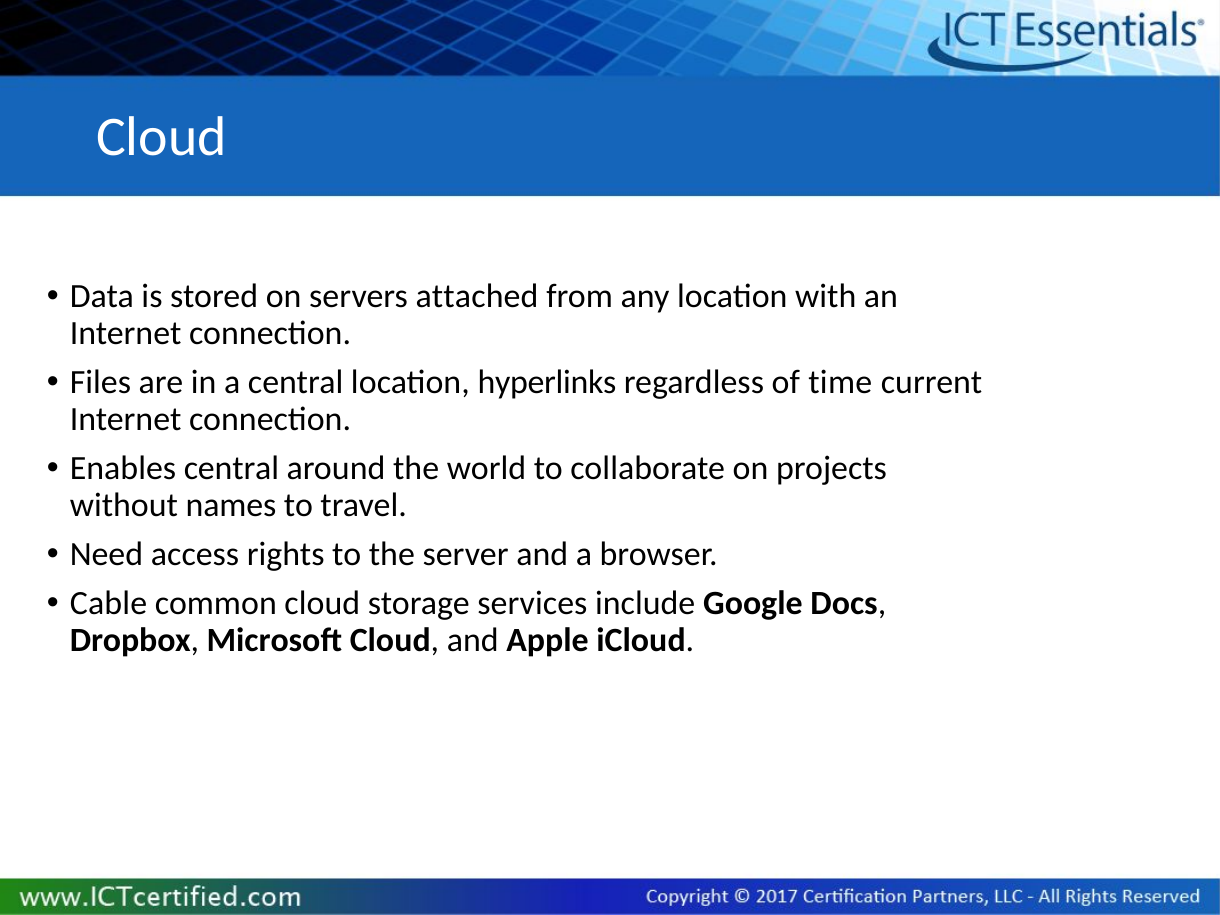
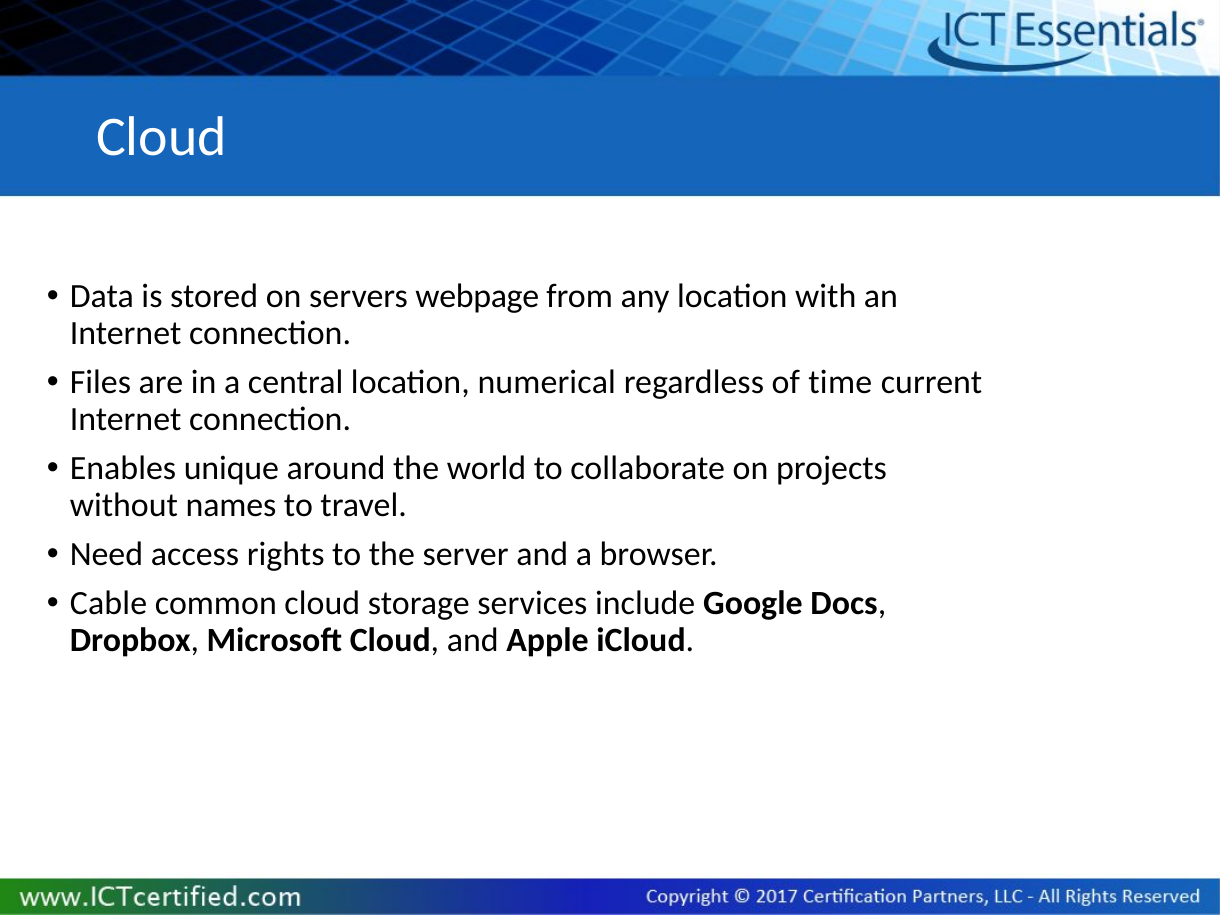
attached: attached -> webpage (477, 297)
hyperlinks: hyperlinks -> numerical (547, 383)
Enables central: central -> unique (231, 468)
